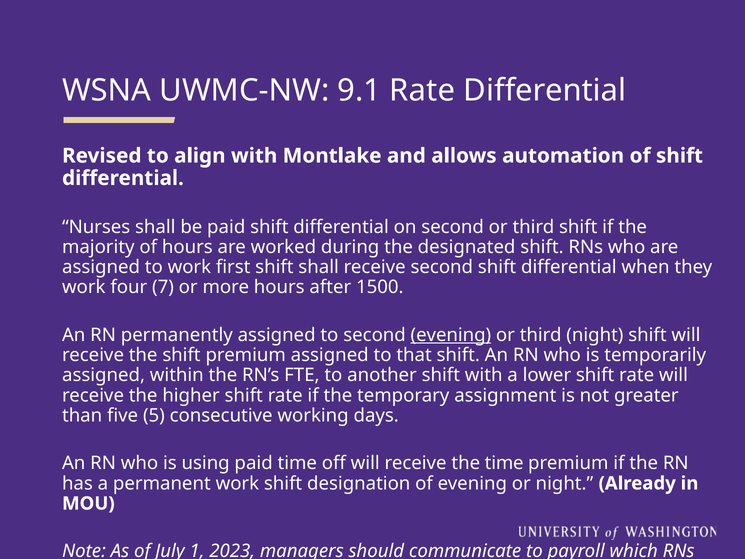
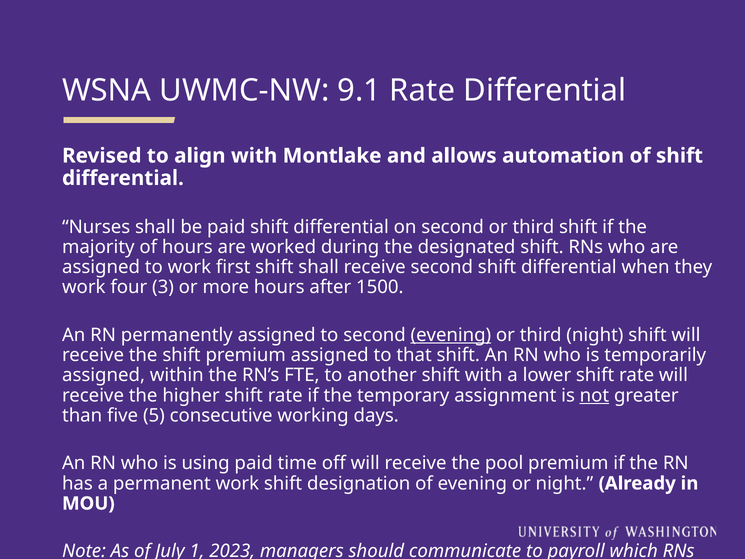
7: 7 -> 3 (163, 287)
not underline: none -> present (594, 395)
the time: time -> pool (504, 463)
